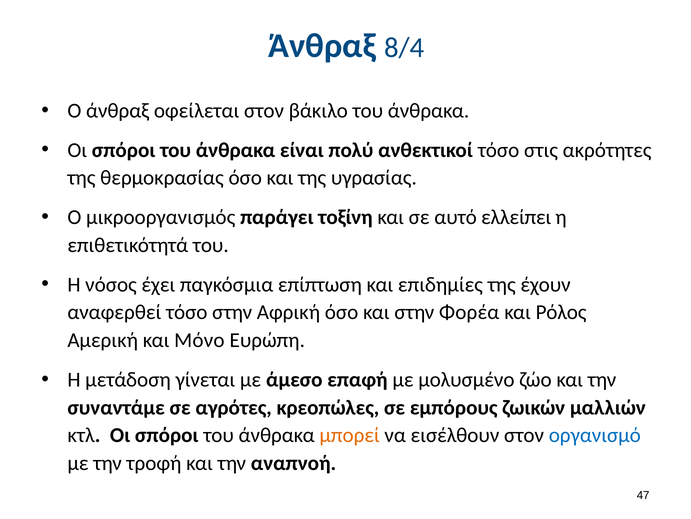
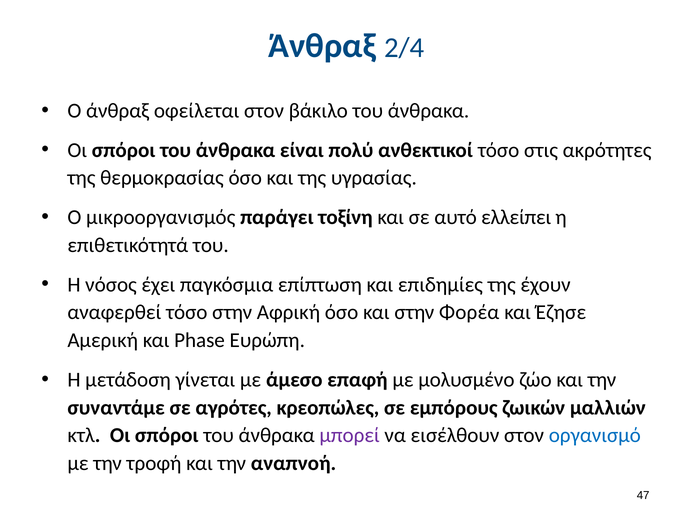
8/4: 8/4 -> 2/4 (404, 47)
Ρόλος: Ρόλος -> Έζησε (561, 312)
Μόνο: Μόνο -> Phase (200, 340)
μπορεί colour: orange -> purple (350, 435)
